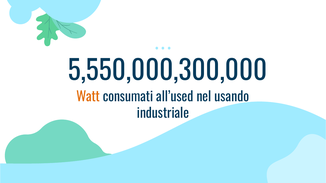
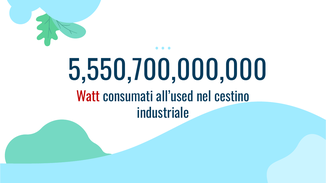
5,550,000,300,000: 5,550,000,300,000 -> 5,550,700,000,000 (167, 71)
Watt colour: orange -> red (88, 97)
usando: usando -> cestino (232, 97)
